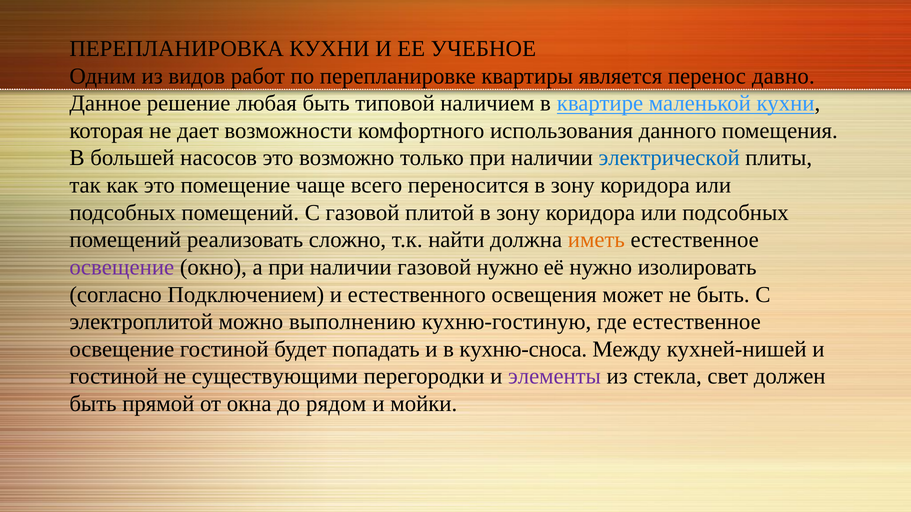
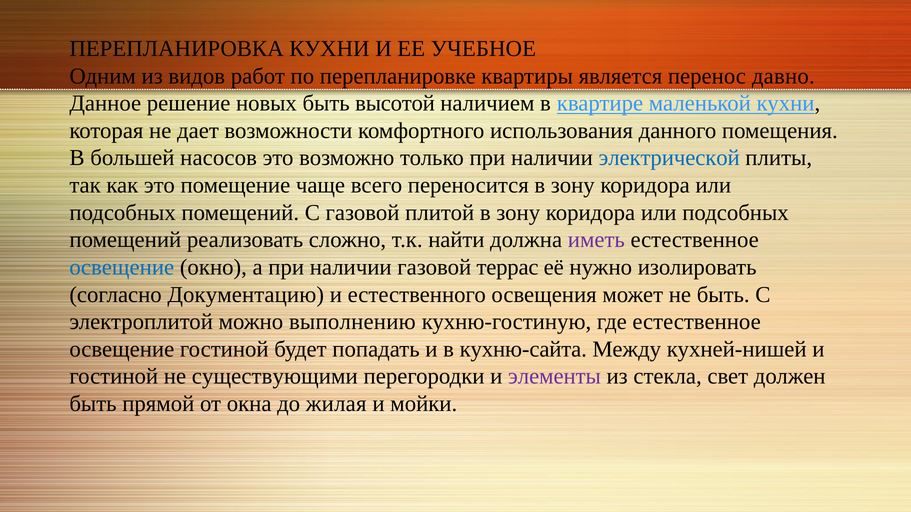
любая: любая -> новых (266, 103)
типовой: типовой -> высотой (395, 103)
иметь colour: orange -> purple (596, 240)
освещение colour: purple -> blue (122, 267)
газовой нужно: нужно -> террас (508, 267)
Подключением: Подключением -> Документацию (246, 295)
кухню-сноса: кухню-сноса -> кухню-сайта (523, 349)
рядом: рядом -> жилая (336, 404)
